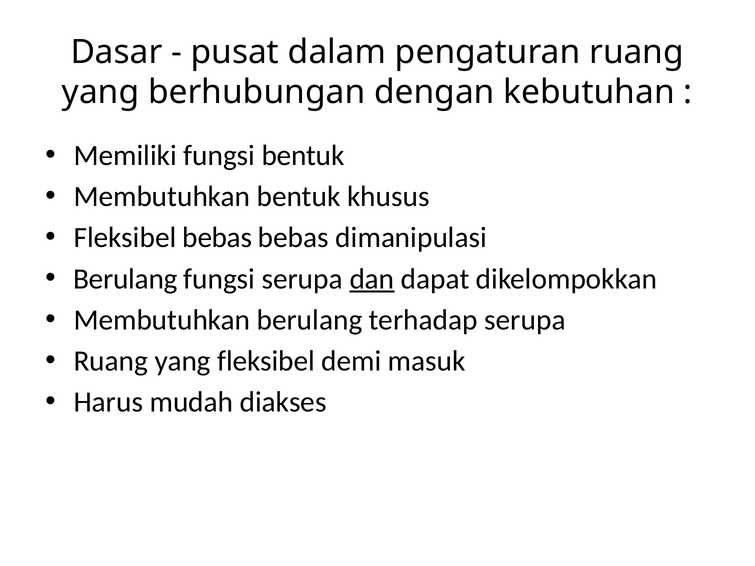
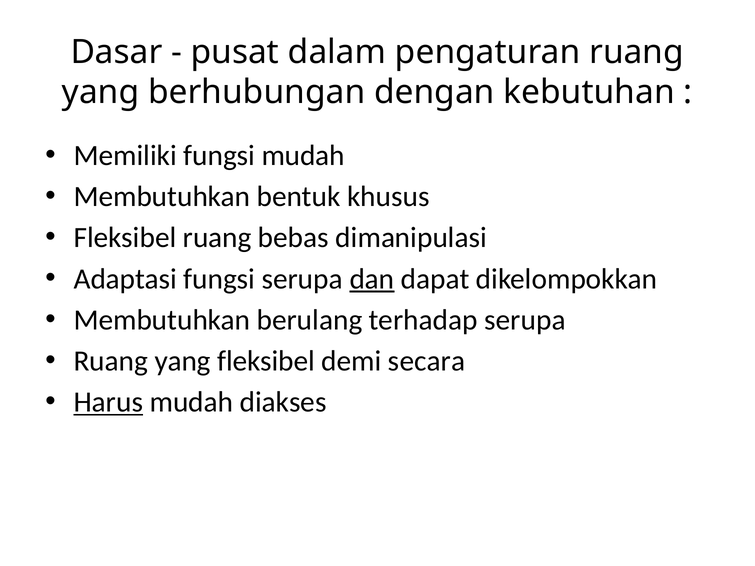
fungsi bentuk: bentuk -> mudah (303, 156)
Fleksibel bebas: bebas -> ruang (217, 238)
Berulang: Berulang -> Adaptasi (125, 279)
masuk: masuk -> secara (427, 361)
Harus underline: none -> present (108, 402)
